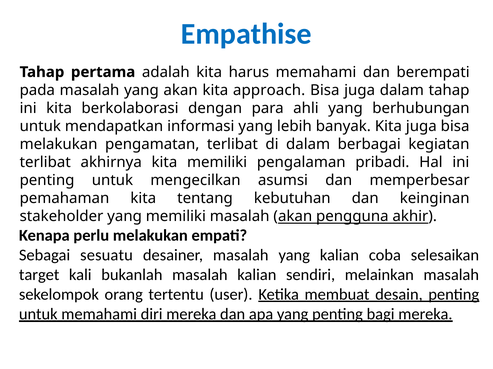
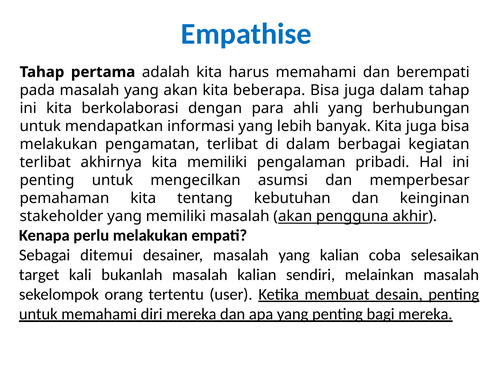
approach: approach -> beberapa (269, 90)
sesuatu: sesuatu -> ditemui (106, 255)
